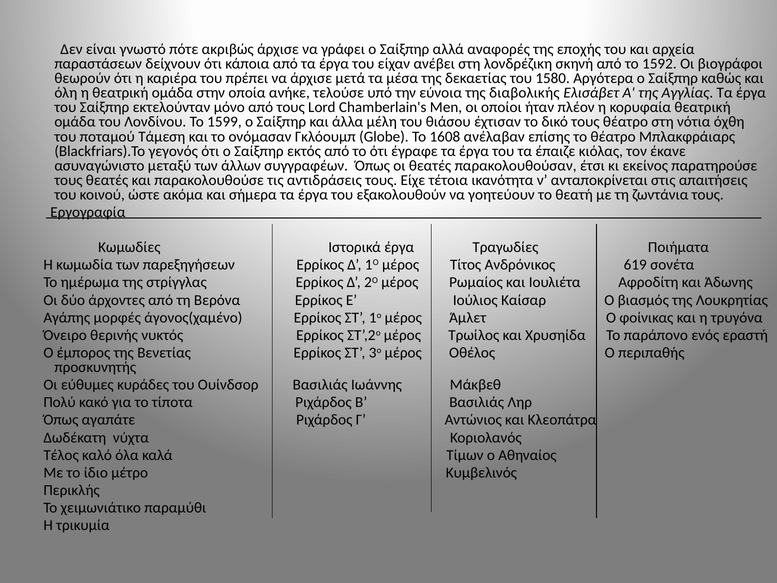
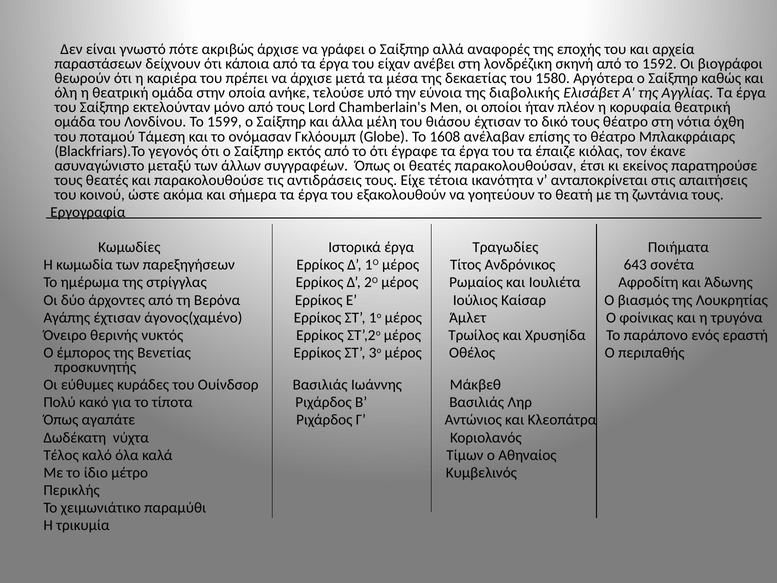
619: 619 -> 643 (635, 265)
Αγάπης μορφές: μορφές -> έχτισαν (117, 317)
